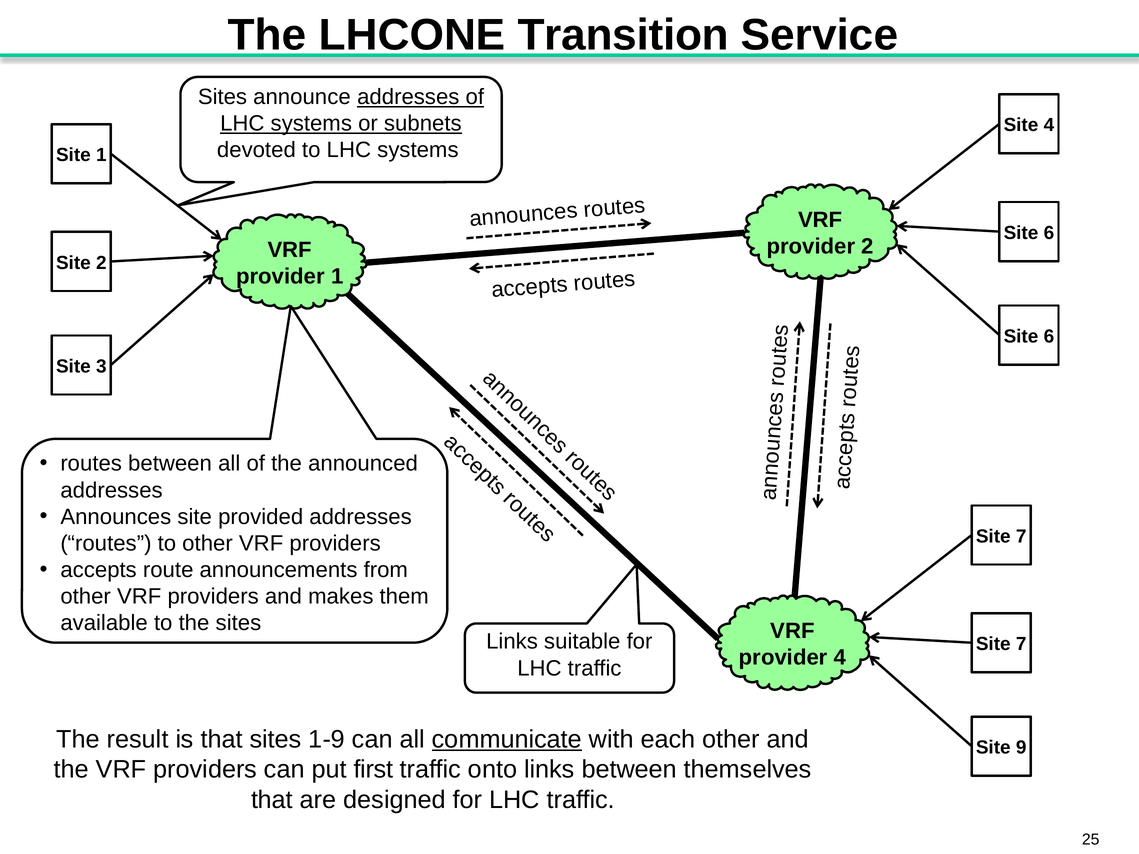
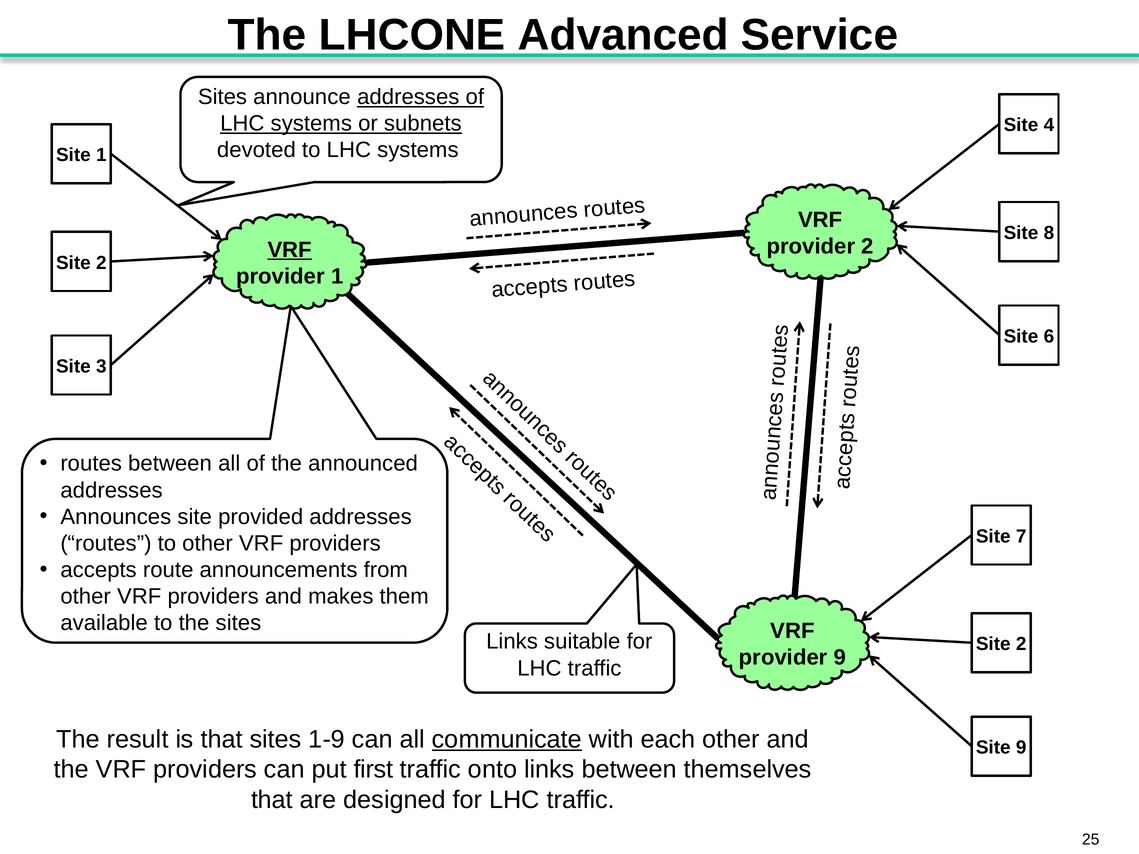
Transition: Transition -> Advanced (623, 35)
6: 6 -> 8 (1049, 233)
VRF underline: none -> present (290, 250)
7: 7 -> 2 (1021, 644)
provider 4: 4 -> 9 (840, 658)
